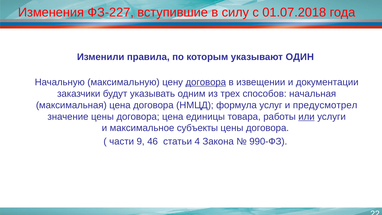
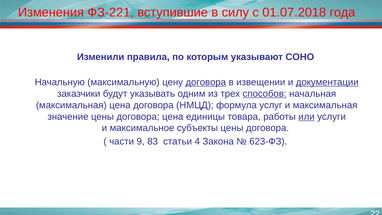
ФЗ-227: ФЗ-227 -> ФЗ-221 (111, 12)
ОДИН: ОДИН -> СОНО (300, 57)
документации underline: none -> present (327, 82)
способов underline: none -> present (265, 94)
и предусмотрел: предусмотрел -> максимальная (325, 105)
46: 46 -> 83 (153, 141)
990-ФЗ: 990-ФЗ -> 623-ФЗ (268, 141)
